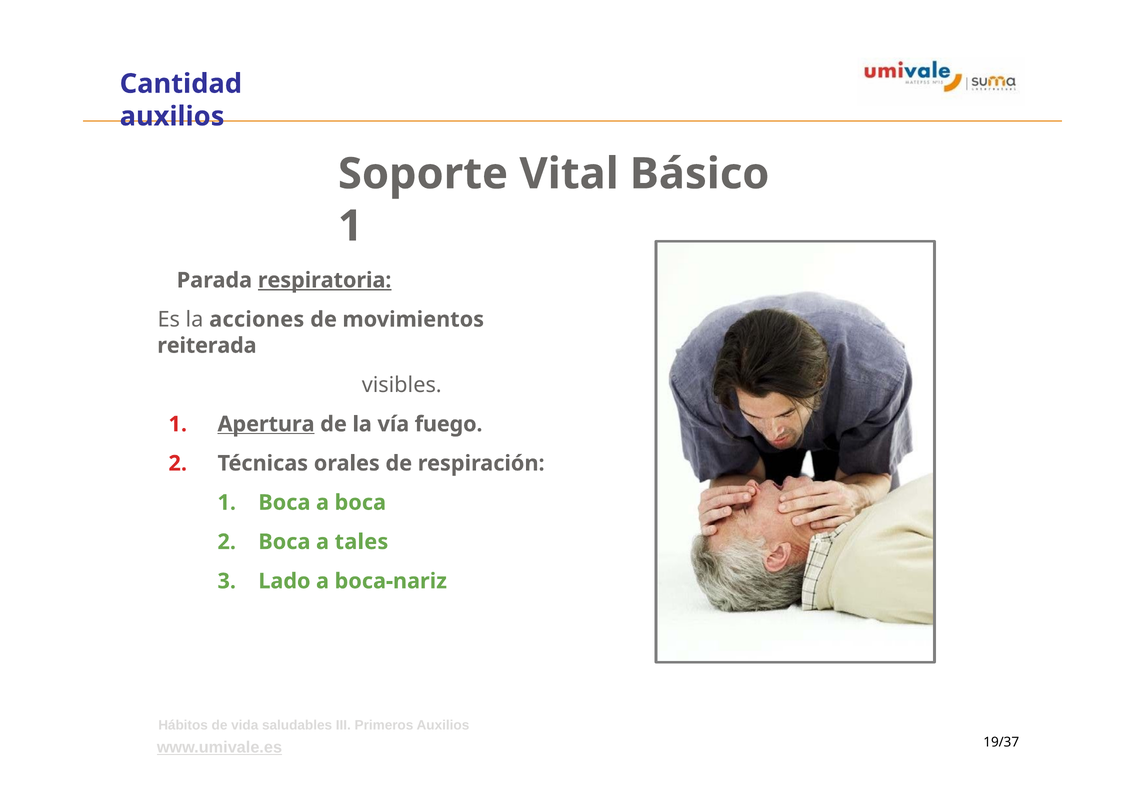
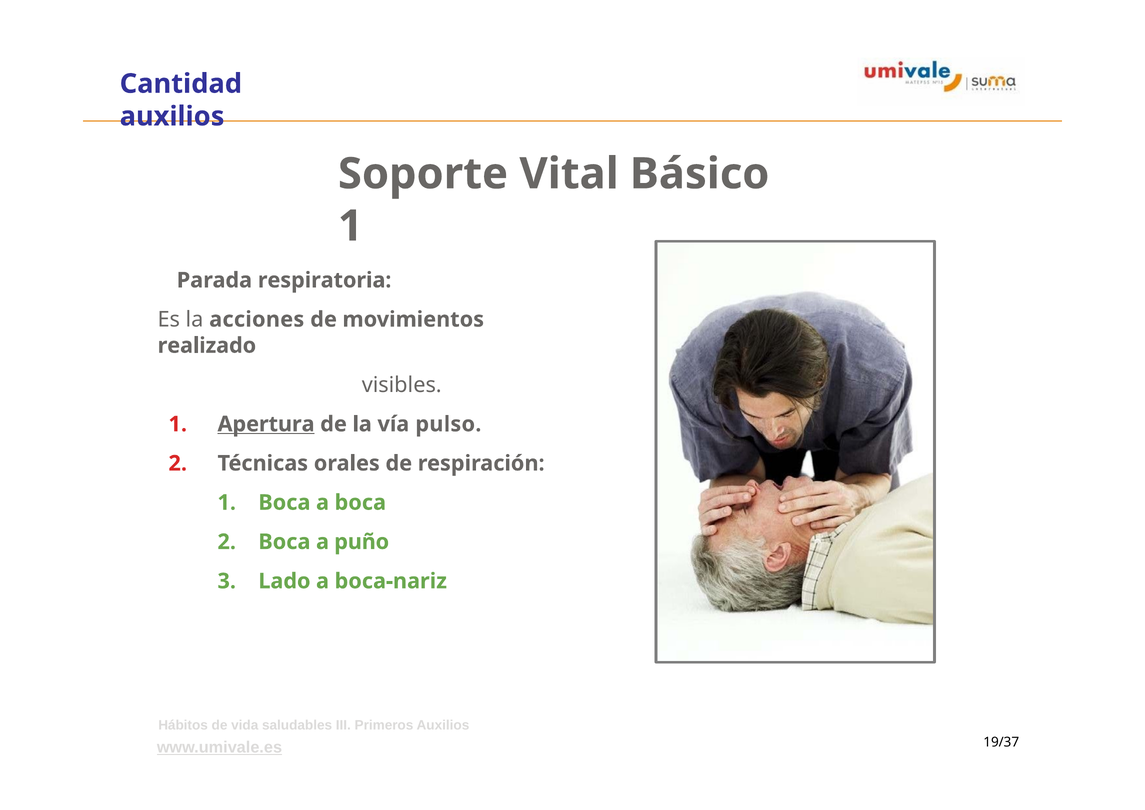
respiratoria underline: present -> none (325, 280)
reiterada: reiterada -> realizado (207, 345)
fuego: fuego -> pulso (448, 424)
tales: tales -> puño (362, 542)
